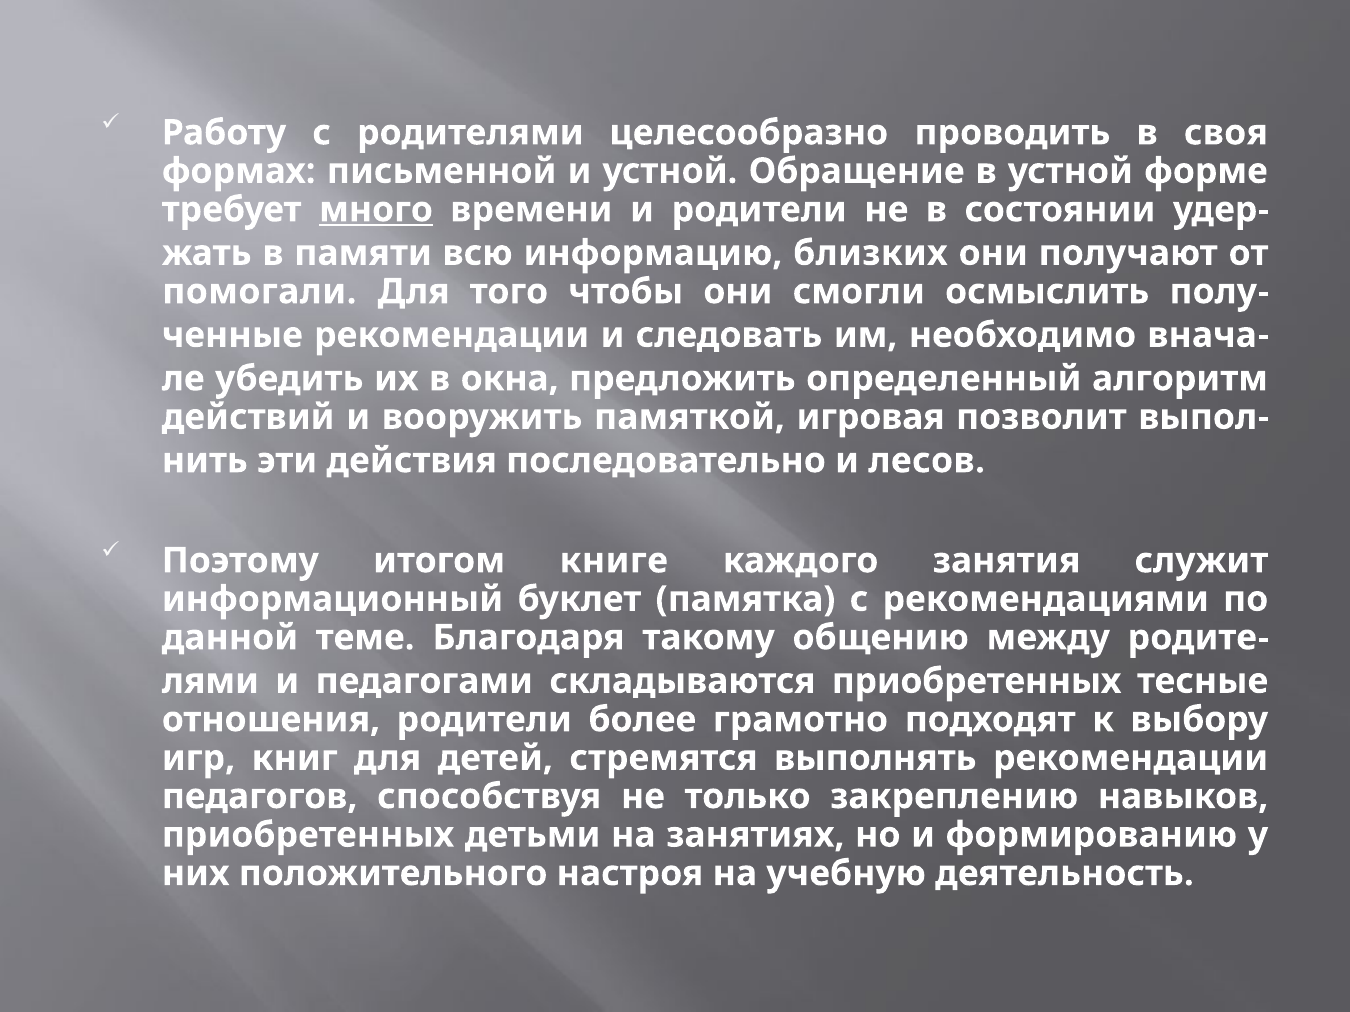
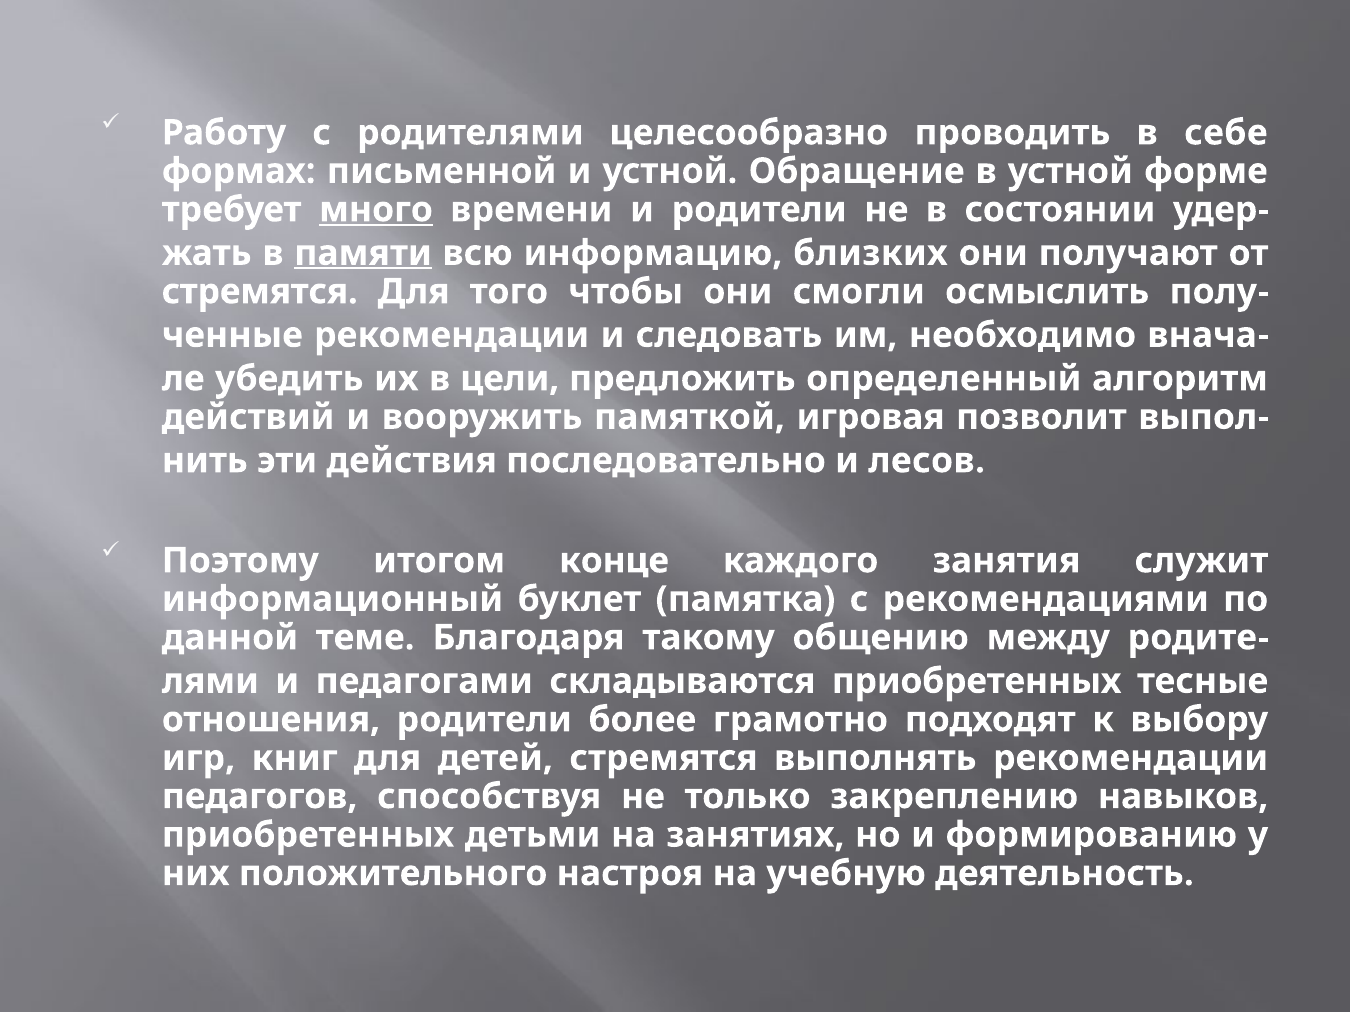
своя: своя -> себе (1226, 133)
памяти underline: none -> present (363, 253)
помогали: помогали -> стремятся (260, 292)
окна: окна -> цели (510, 379)
книге: книге -> конце (614, 561)
